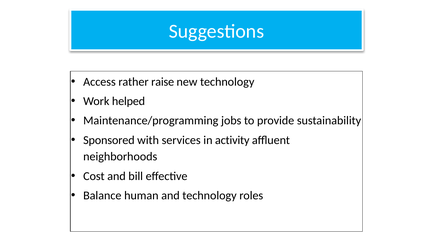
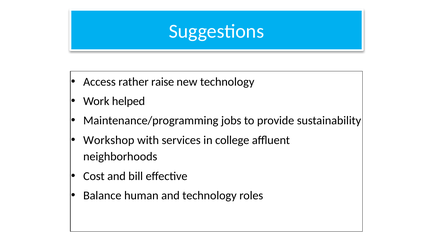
Sponsored: Sponsored -> Workshop (109, 140)
activity: activity -> college (232, 140)
